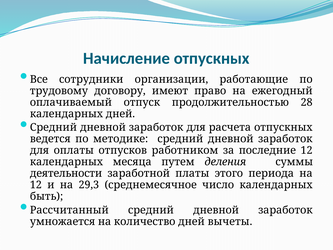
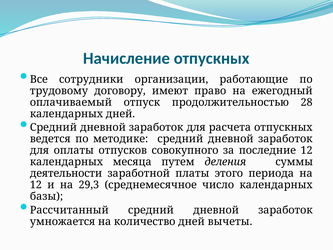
работником: работником -> совокупного (185, 150)
быть: быть -> базы (46, 196)
